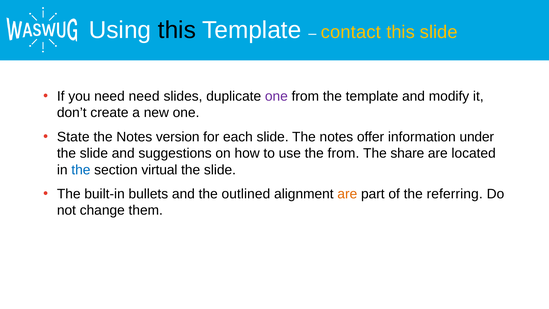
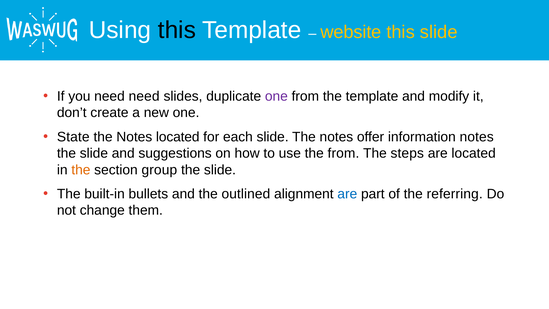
contact: contact -> website (351, 32)
Notes version: version -> located (178, 137)
information under: under -> notes (477, 137)
share: share -> steps (407, 153)
the colour: blue -> orange (81, 170)
virtual: virtual -> group (159, 170)
are colour: orange -> blue (347, 194)
